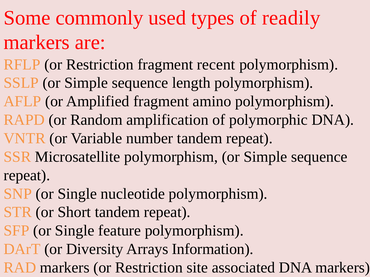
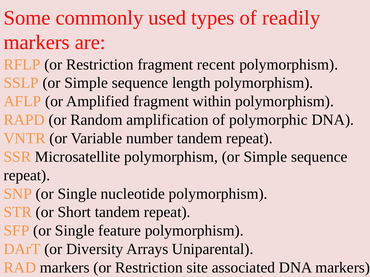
amino: amino -> within (212, 102)
Information: Information -> Uniparental (213, 250)
